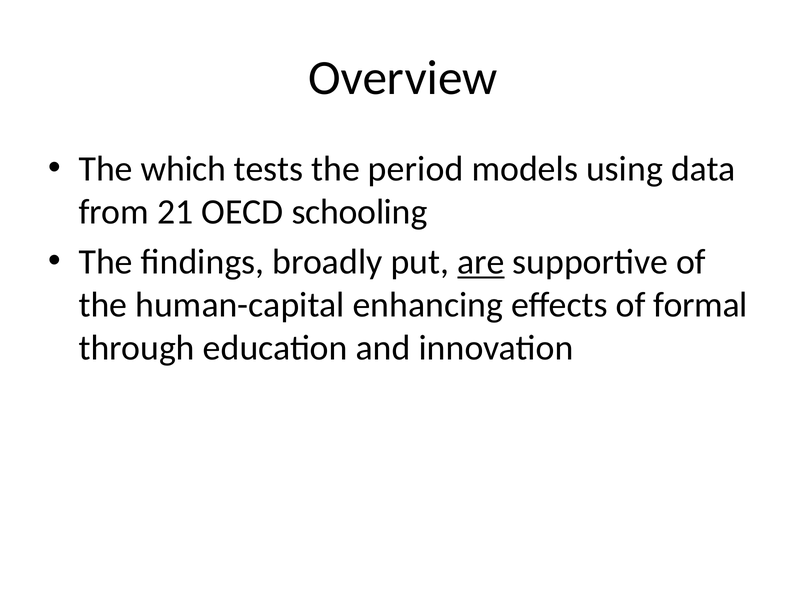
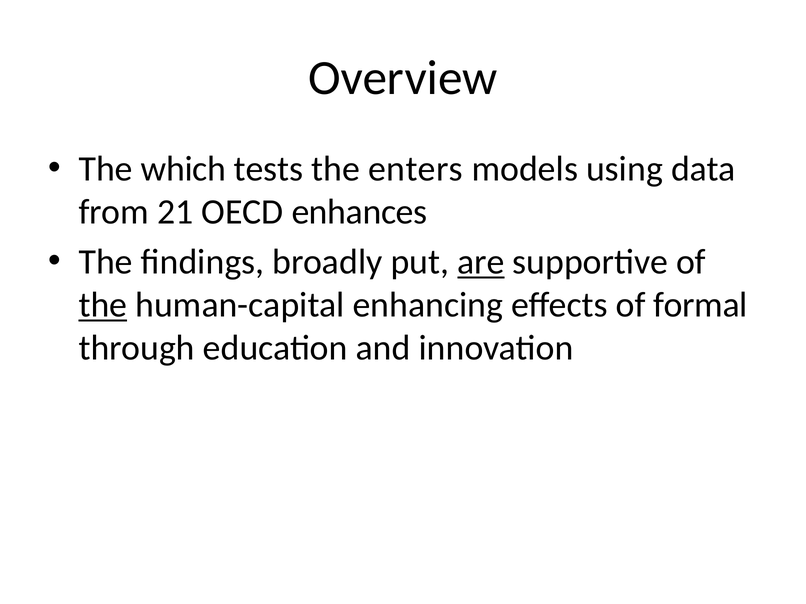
period: period -> enters (416, 169)
schooling: schooling -> enhances (359, 212)
the underline: none -> present (103, 305)
